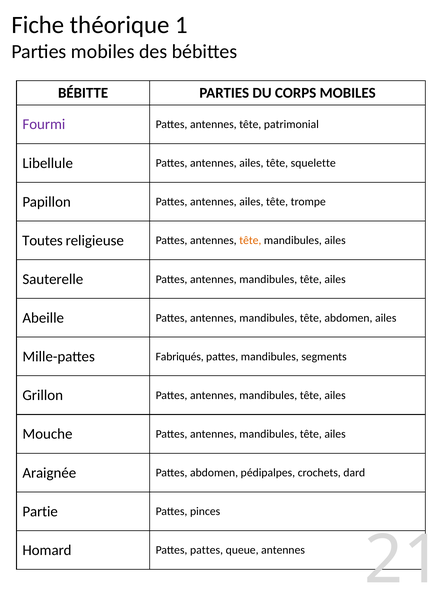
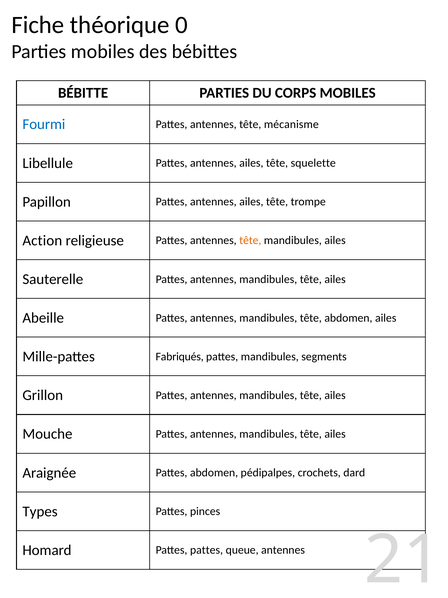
1: 1 -> 0 (182, 25)
Fourmi colour: purple -> blue (44, 124)
patrimonial: patrimonial -> mécanisme (291, 124)
Toutes: Toutes -> Action (42, 240)
Partie: Partie -> Types (40, 511)
